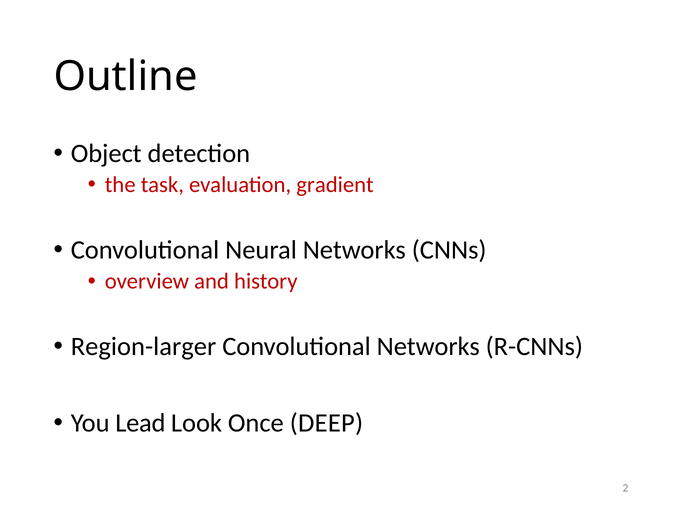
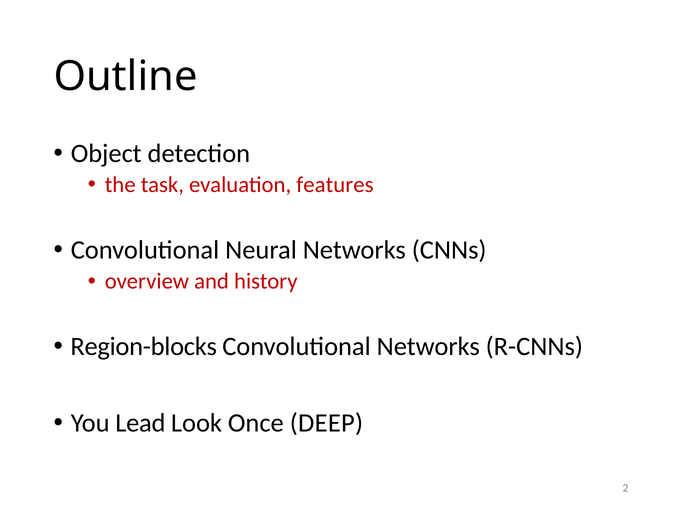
gradient: gradient -> features (335, 185)
Region-larger: Region-larger -> Region-blocks (144, 347)
